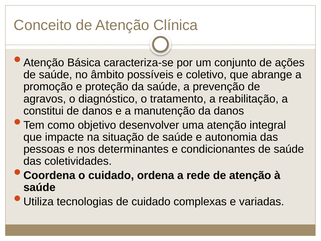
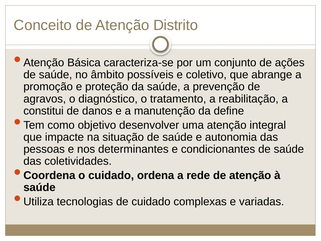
Clínica: Clínica -> Distrito (176, 25)
da danos: danos -> define (229, 111)
